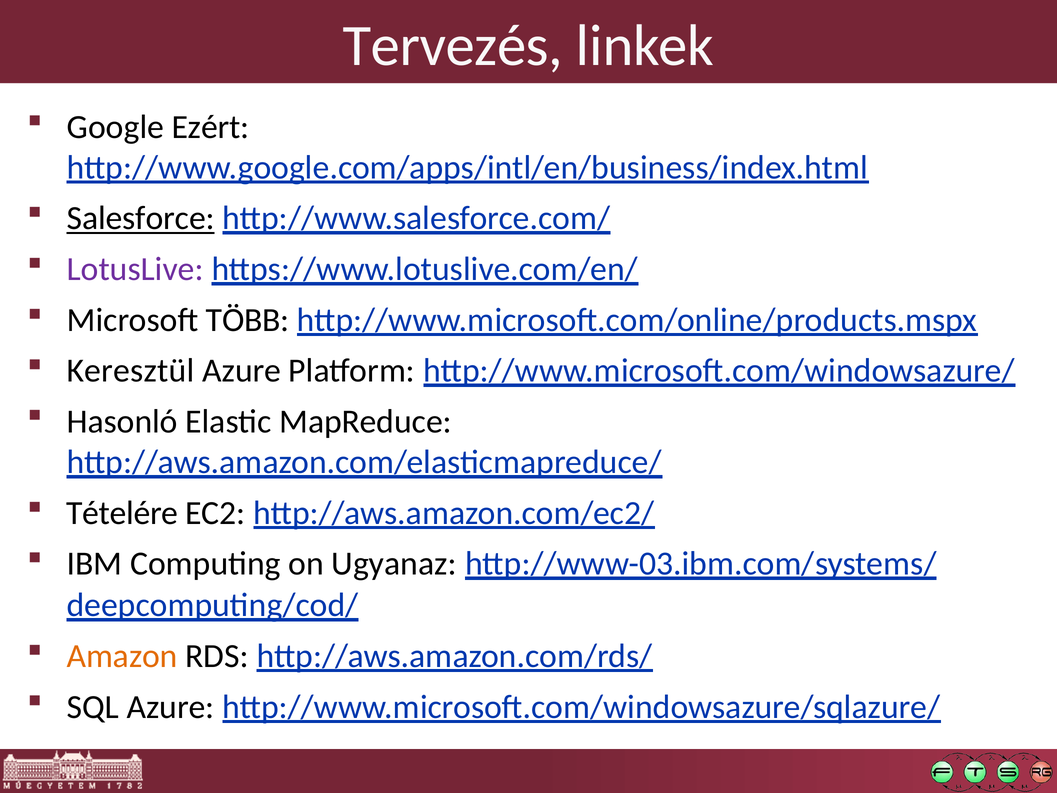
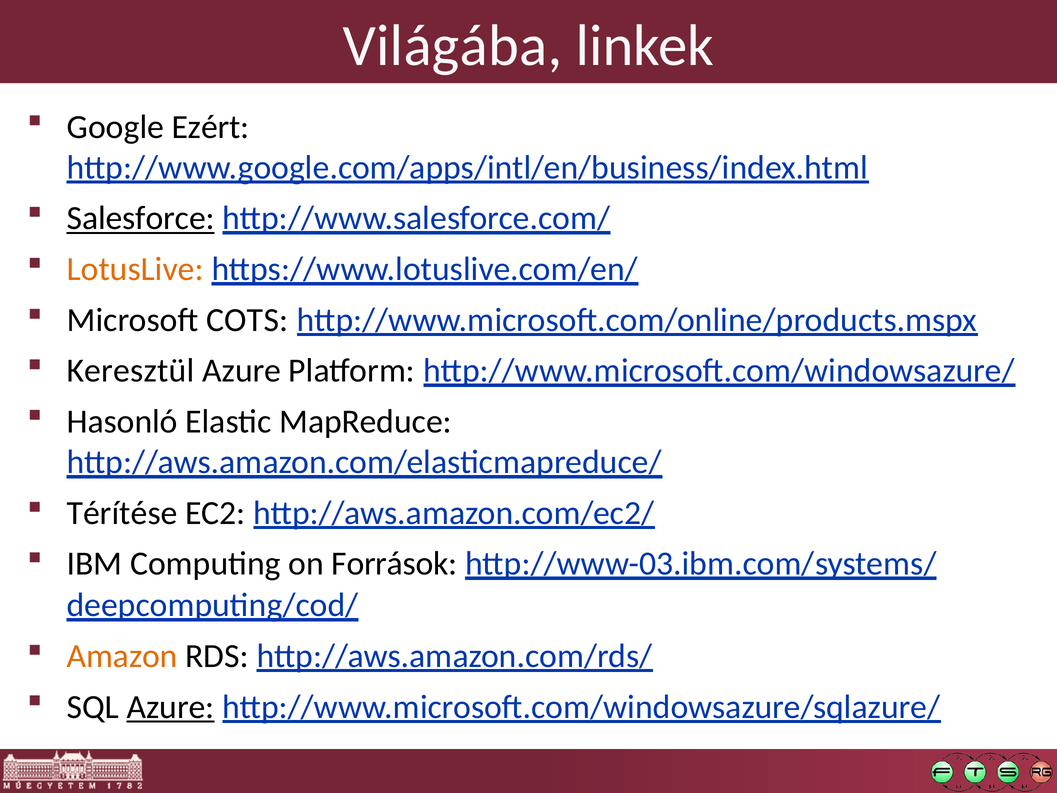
Tervezés: Tervezés -> Világába (452, 46)
LotusLive colour: purple -> orange (135, 269)
TÖBB: TÖBB -> COTS (247, 320)
Tételére: Tételére -> Térítése (122, 513)
Ugyanaz: Ugyanaz -> Források (394, 564)
Azure underline: none -> present (171, 707)
